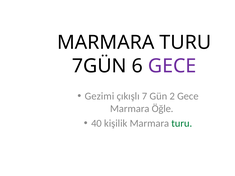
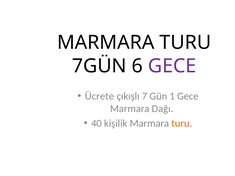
Gezimi: Gezimi -> Ücrete (100, 96)
2: 2 -> 1 (172, 96)
Öğle: Öğle -> Dağı (163, 109)
turu colour: green -> orange (182, 123)
